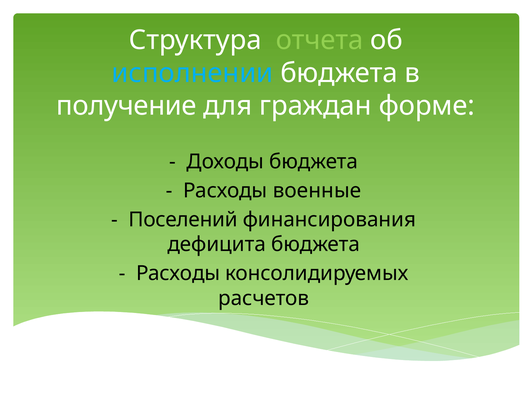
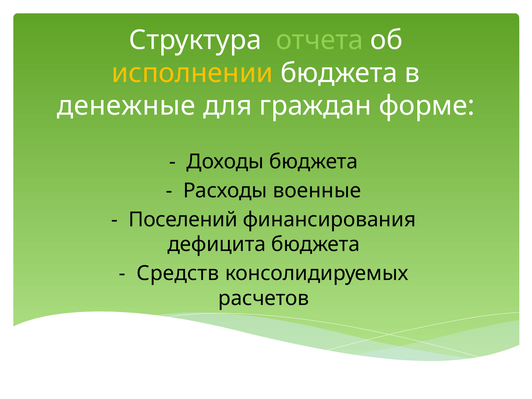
исполнении colour: light blue -> yellow (192, 73)
получение: получение -> денежные (126, 106)
Расходы: Расходы -> Средств (178, 273)
